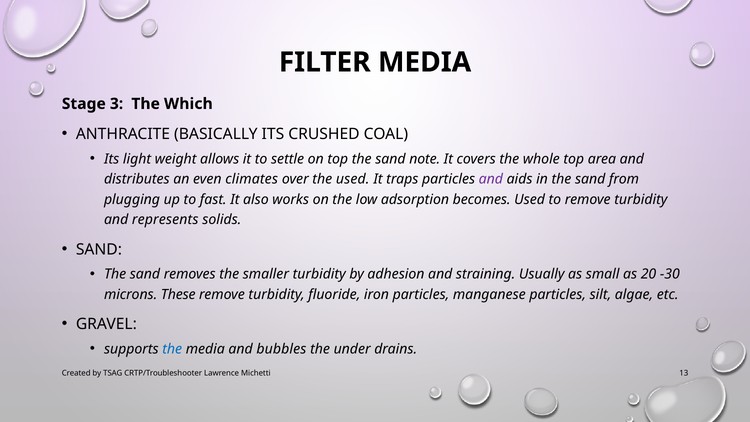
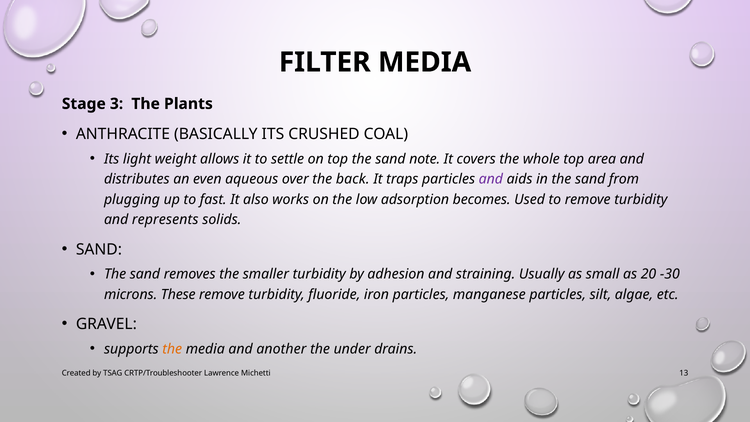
Which: Which -> Plants (188, 104)
climates: climates -> aqueous (252, 179)
the used: used -> back (353, 179)
the colour: blue -> orange (172, 349)
bubbles: bubbles -> another (281, 349)
